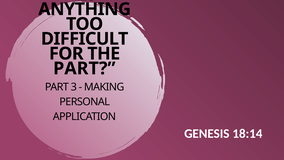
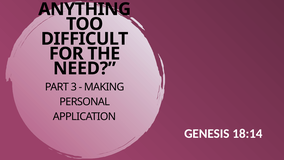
PART: PART -> NEED (84, 68)
